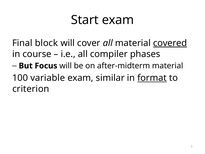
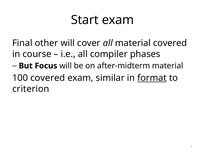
block: block -> other (46, 43)
covered underline: present -> none (170, 43)
100 variable: variable -> covered (48, 78)
